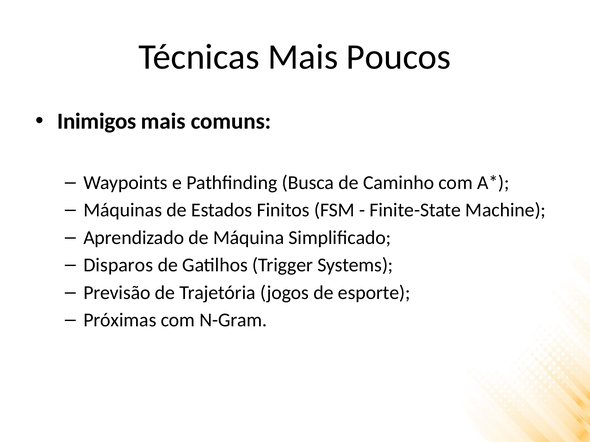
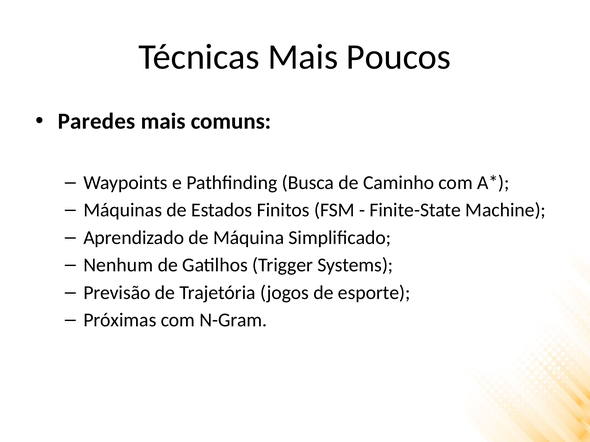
Inimigos: Inimigos -> Paredes (97, 122)
Disparos: Disparos -> Nenhum (118, 265)
